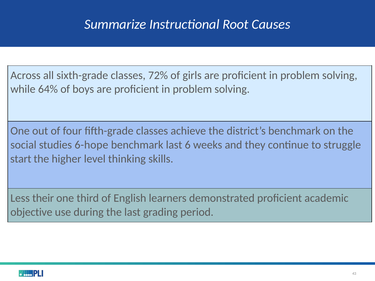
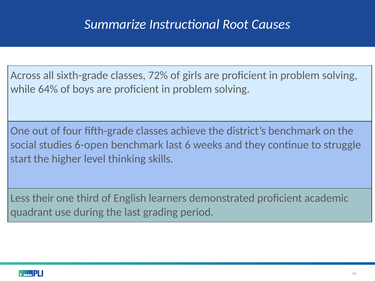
6-hope: 6-hope -> 6-open (91, 145)
objective: objective -> quadrant (31, 212)
